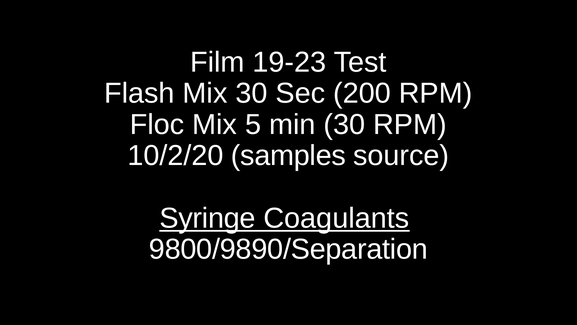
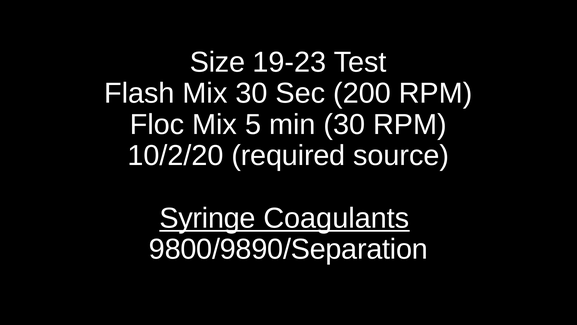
Film: Film -> Size (218, 62)
samples: samples -> required (288, 156)
